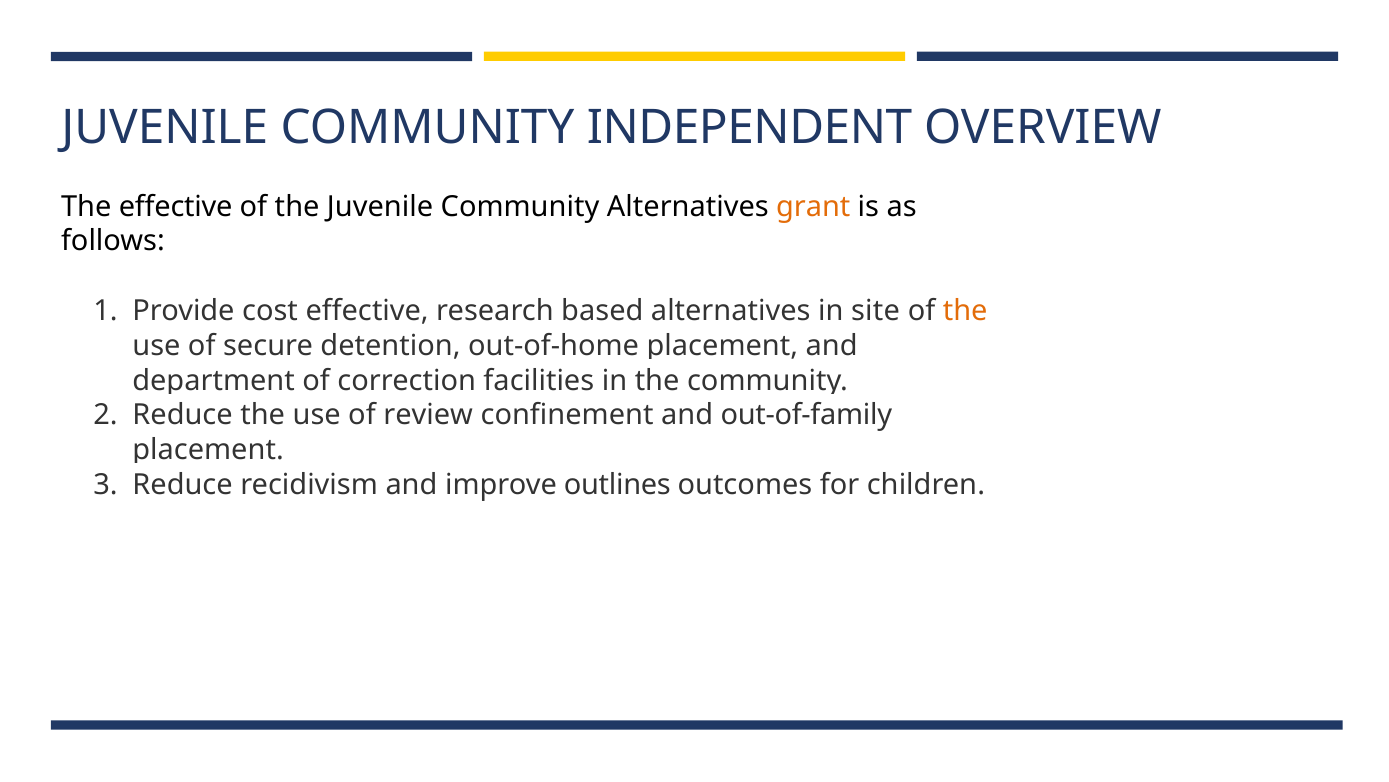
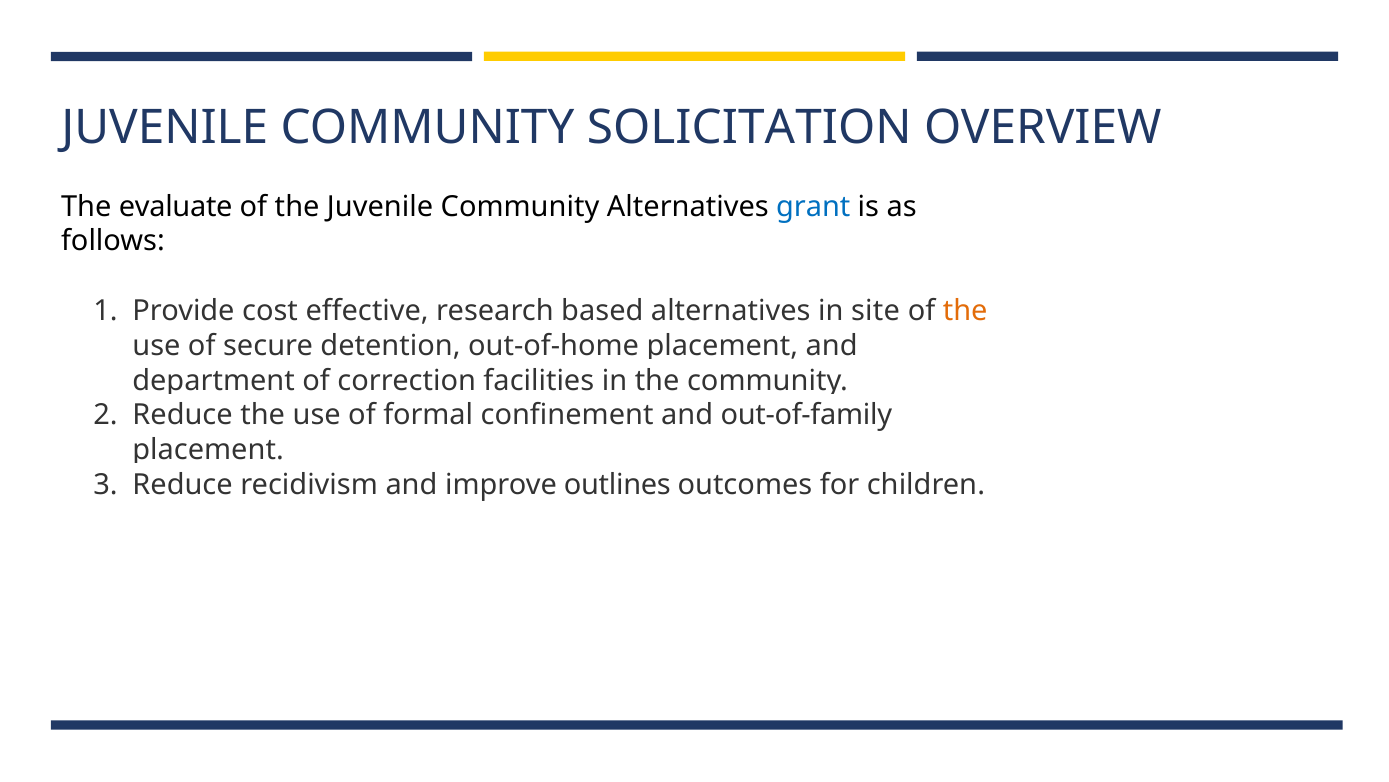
INDEPENDENT: INDEPENDENT -> SOLICITATION (749, 128)
The effective: effective -> evaluate (176, 206)
grant colour: orange -> blue (813, 206)
review: review -> formal (428, 415)
